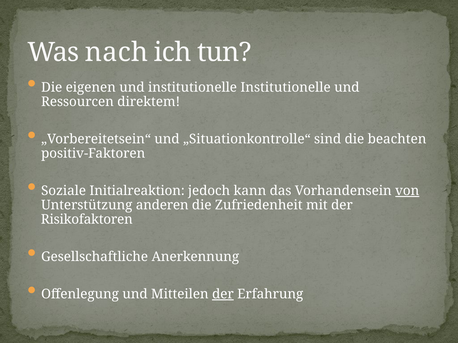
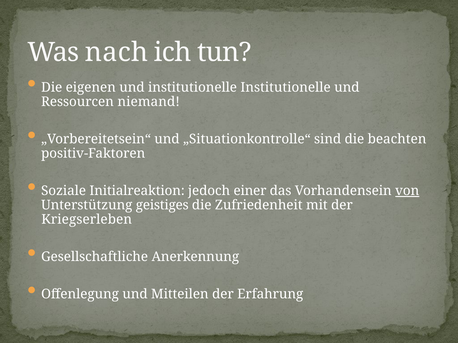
direktem: direktem -> niemand (149, 102)
kann: kann -> einer (250, 191)
anderen: anderen -> geistiges (162, 205)
Risikofaktoren: Risikofaktoren -> Kriegserleben (87, 220)
der underline: present -> none (223, 294)
